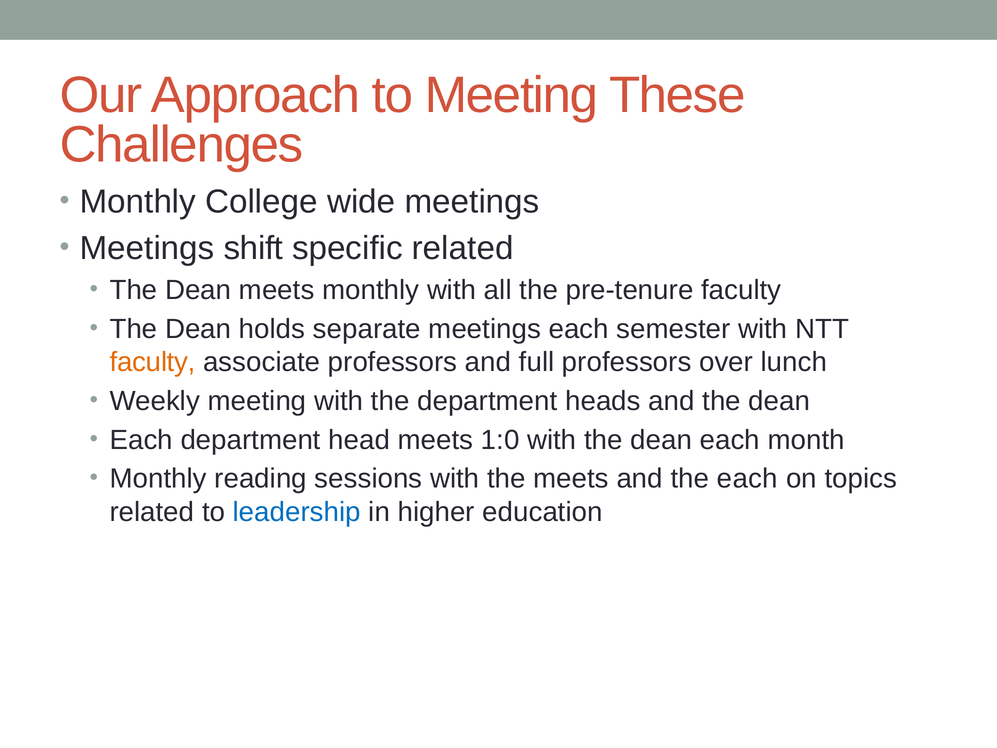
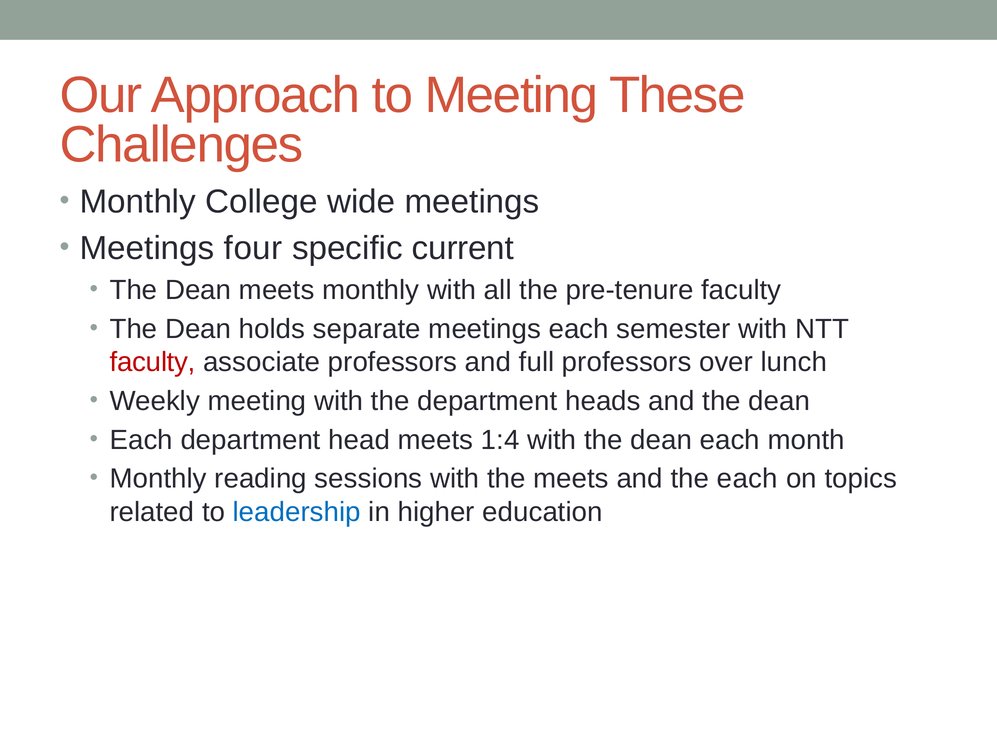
shift: shift -> four (253, 248)
specific related: related -> current (463, 248)
faculty colour: orange -> red (153, 362)
1:0: 1:0 -> 1:4 (500, 440)
